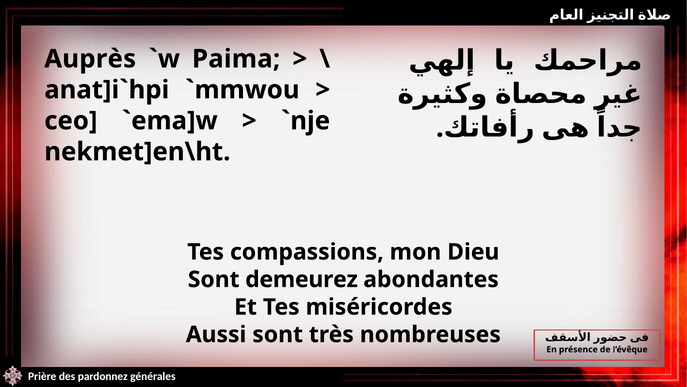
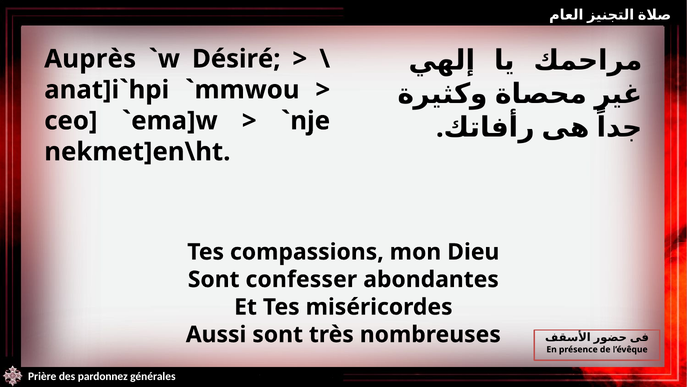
Paima: Paima -> Désiré (236, 59)
demeurez: demeurez -> confesser (301, 279)
